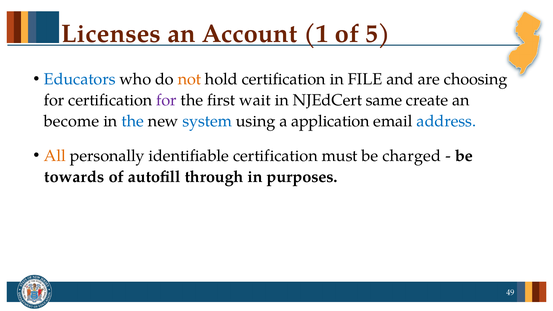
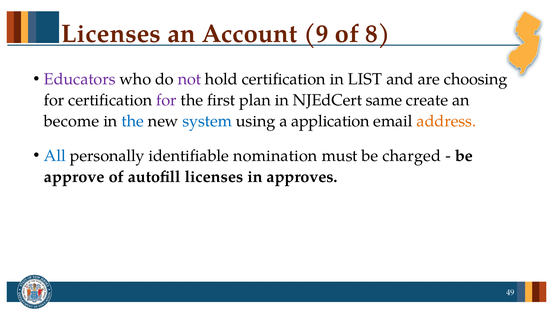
1: 1 -> 9 (316, 34)
5: 5 -> 8 (378, 34)
Educators colour: blue -> purple (80, 79)
not colour: orange -> purple (189, 79)
FILE: FILE -> LIST (365, 79)
wait: wait -> plan (255, 100)
address colour: blue -> orange (446, 121)
All colour: orange -> blue (55, 156)
identifiable certification: certification -> nomination (275, 156)
towards: towards -> approve (74, 177)
autofill through: through -> licenses (214, 177)
purposes: purposes -> approves (302, 177)
